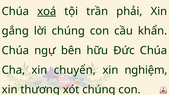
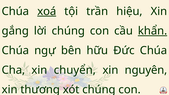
phải: phải -> hiệu (129, 11)
khẩn underline: none -> present (153, 31)
nghiệm: nghiệm -> nguyên (146, 70)
